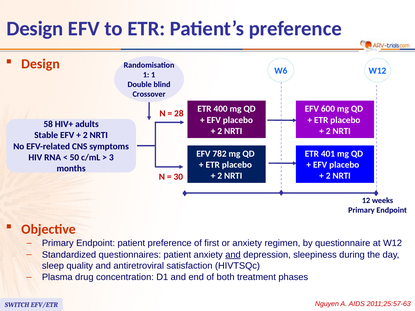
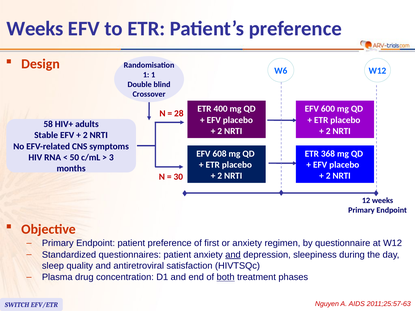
Design: Design -> Weeks (35, 29)
782: 782 -> 608 (220, 154)
401: 401 -> 368 (328, 154)
both underline: none -> present (226, 277)
